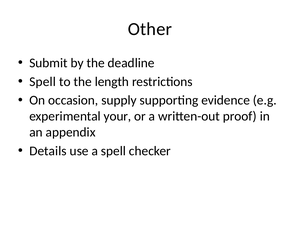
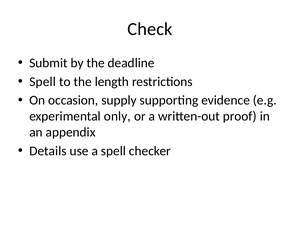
Other: Other -> Check (150, 29)
your: your -> only (117, 116)
